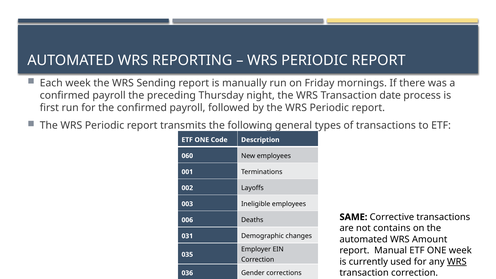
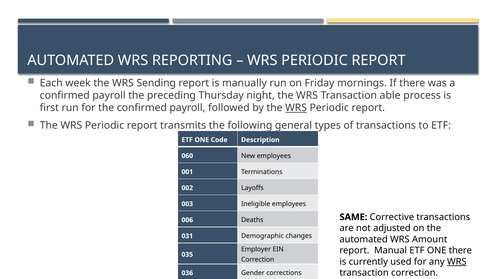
date: date -> able (390, 95)
WRS underline: none -> present (296, 108)
contains: contains -> adjusted (392, 228)
ONE week: week -> there (460, 251)
